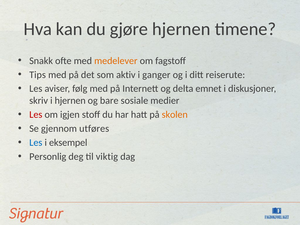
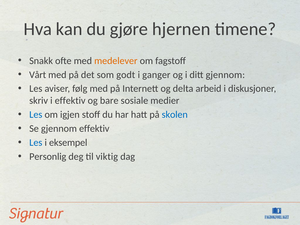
Tips: Tips -> Vårt (38, 75)
aktiv: aktiv -> godt (126, 75)
ditt reiserute: reiserute -> gjennom (225, 75)
emnet: emnet -> arbeid (208, 89)
i hjernen: hjernen -> effektiv (70, 101)
Les colour: red -> blue (36, 115)
skolen colour: orange -> blue (175, 115)
gjennom utføres: utføres -> effektiv (94, 129)
